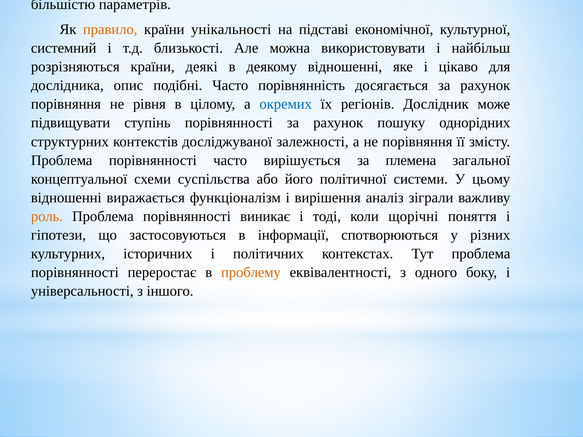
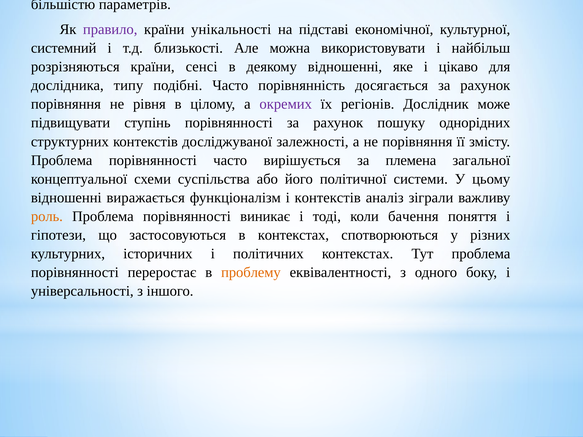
правило colour: orange -> purple (110, 29)
деякі: деякі -> сенсі (202, 67)
опис: опис -> типу (128, 86)
окремих colour: blue -> purple (286, 104)
і вирішення: вирішення -> контекстів (328, 198)
щорічні: щорічні -> бачення (413, 216)
в інформації: інформації -> контекстах (293, 235)
